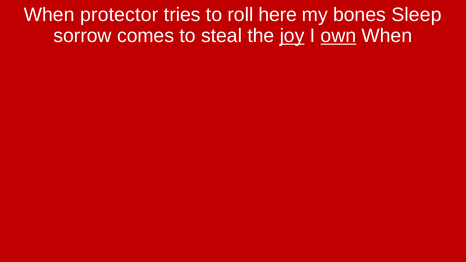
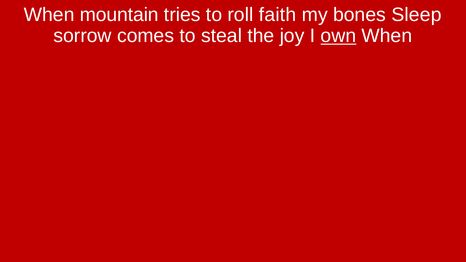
protector: protector -> mountain (119, 15)
here: here -> faith (278, 15)
joy underline: present -> none (292, 36)
